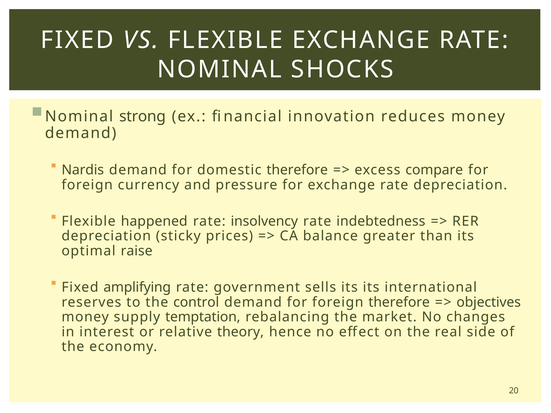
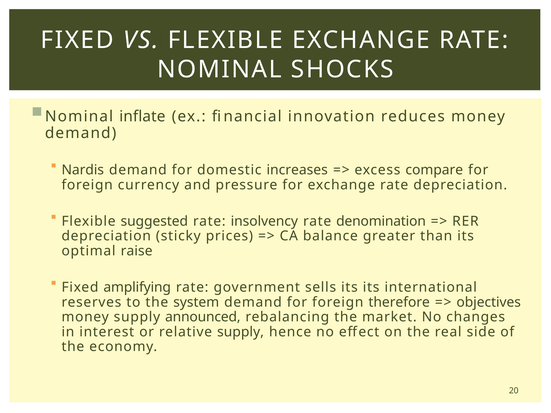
strong: strong -> inflate (142, 117)
domestic therefore: therefore -> increases (297, 170)
happened: happened -> suggested (154, 221)
indebtedness: indebtedness -> denomination (381, 221)
control: control -> system (196, 302)
temptation: temptation -> announced (203, 317)
relative theory: theory -> supply (241, 332)
